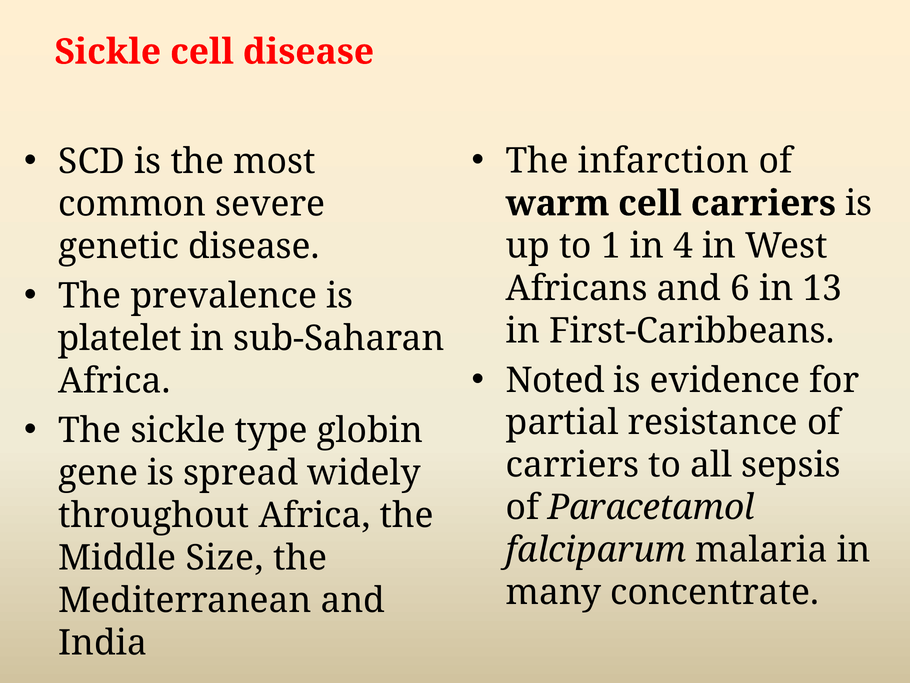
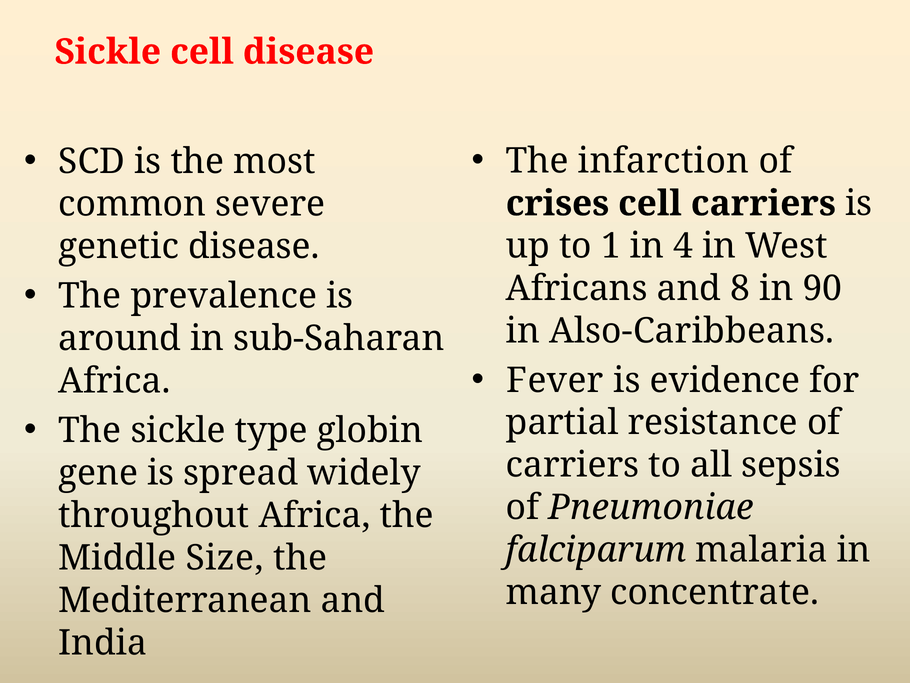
warm: warm -> crises (557, 203)
6: 6 -> 8 (740, 288)
13: 13 -> 90 (822, 288)
First-Caribbeans: First-Caribbeans -> Also-Caribbeans (692, 331)
platelet: platelet -> around (120, 338)
Noted: Noted -> Fever (555, 380)
Paracetamol: Paracetamol -> Pneumoniae (651, 507)
